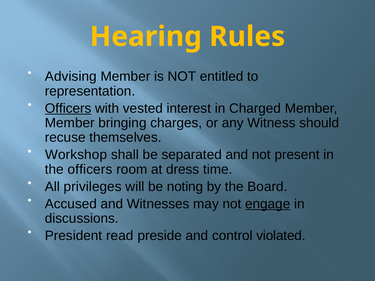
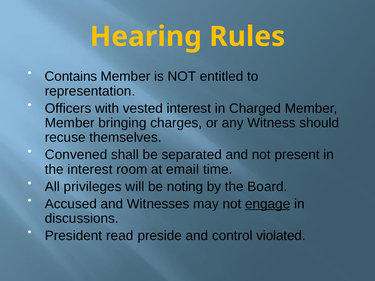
Advising: Advising -> Contains (71, 77)
Officers underline: present -> none (68, 108)
Workshop: Workshop -> Convened (76, 155)
the officers: officers -> interest (90, 169)
dress: dress -> email (183, 169)
